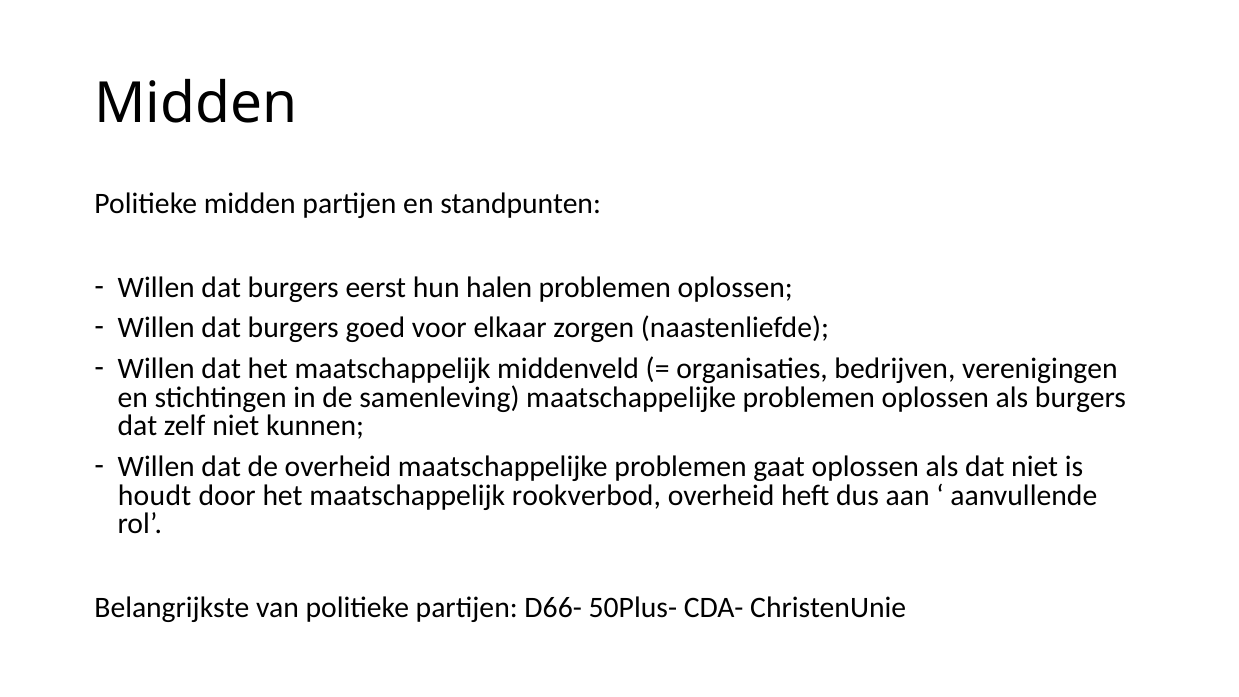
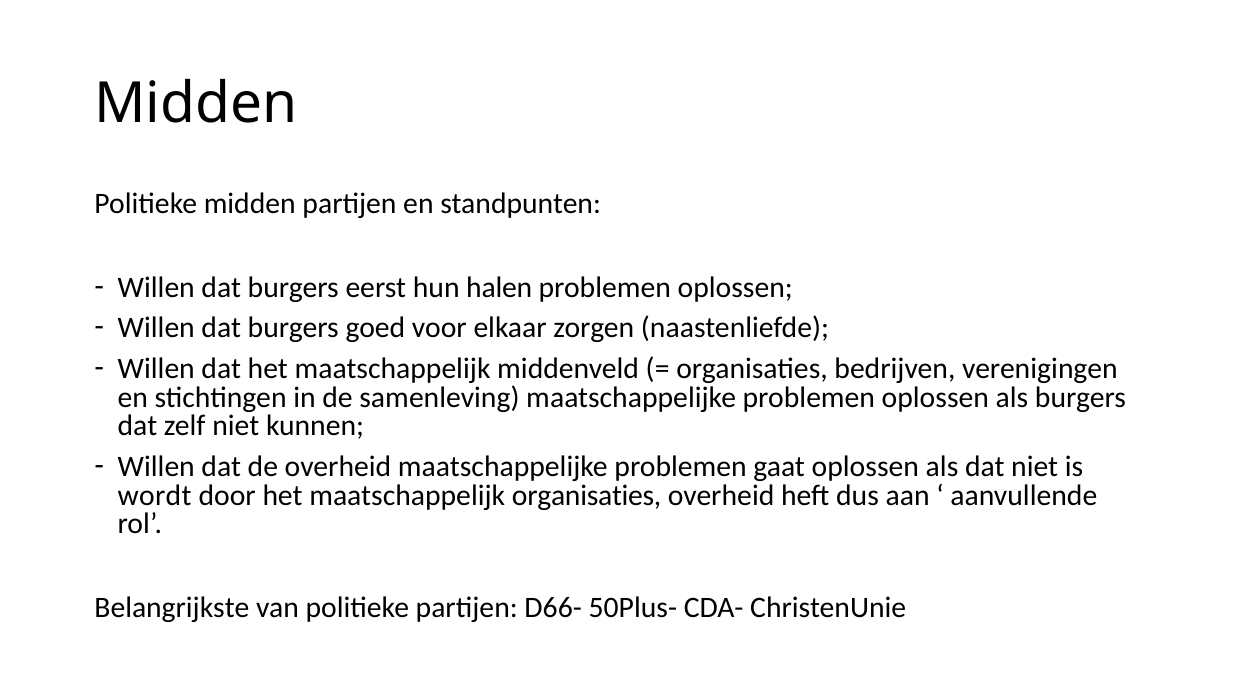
houdt: houdt -> wordt (155, 495)
maatschappelijk rookverbod: rookverbod -> organisaties (587, 495)
